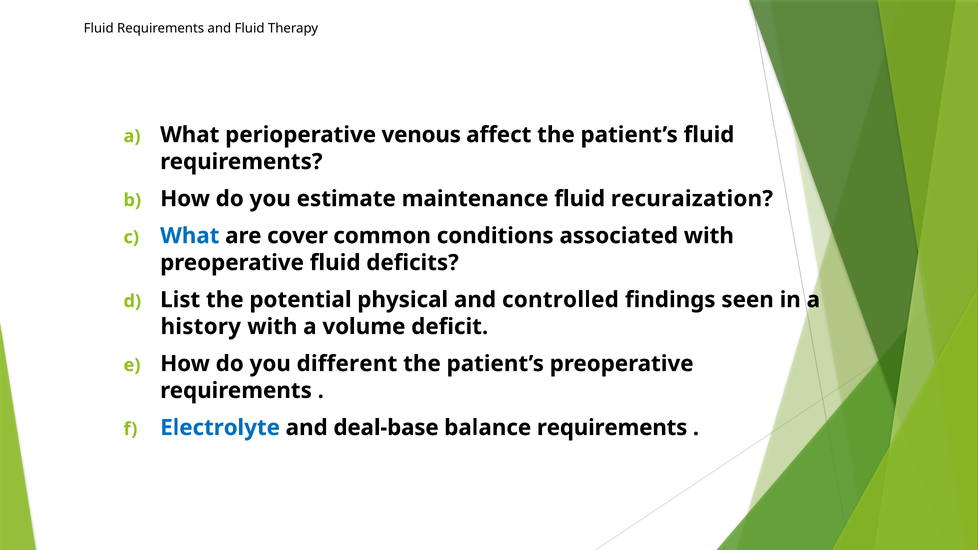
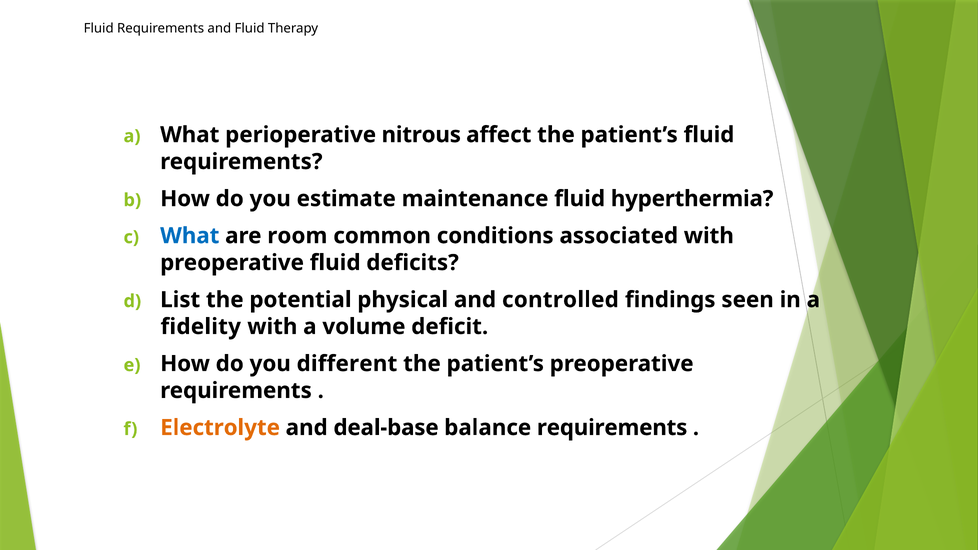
venous: venous -> nitrous (421, 135)
recuraization: recuraization -> hyperthermia (692, 199)
cover: cover -> room (297, 236)
history: history -> fidelity (201, 327)
Electrolyte colour: blue -> orange (220, 428)
